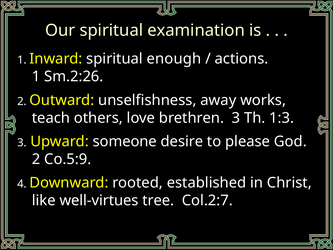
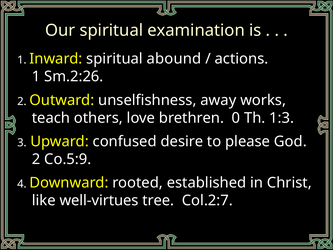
enough: enough -> abound (174, 59)
brethren 3: 3 -> 0 (236, 118)
someone: someone -> confused (125, 141)
